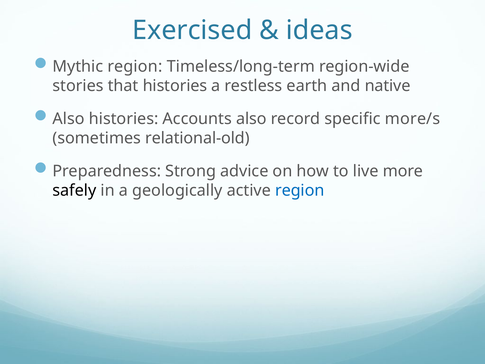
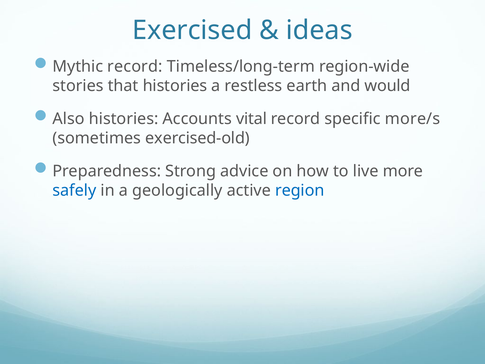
Mythic region: region -> record (135, 66)
native: native -> would (388, 86)
Accounts also: also -> vital (251, 119)
relational-old: relational-old -> exercised-old (197, 138)
safely colour: black -> blue (74, 190)
